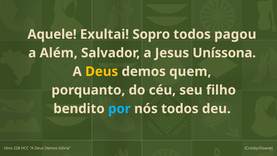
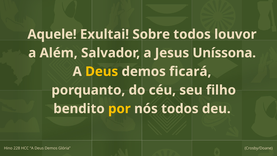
Sopro: Sopro -> Sobre (151, 34)
pagou: pagou -> louvor (235, 34)
quem: quem -> ficará (190, 71)
por colour: light blue -> yellow (119, 109)
